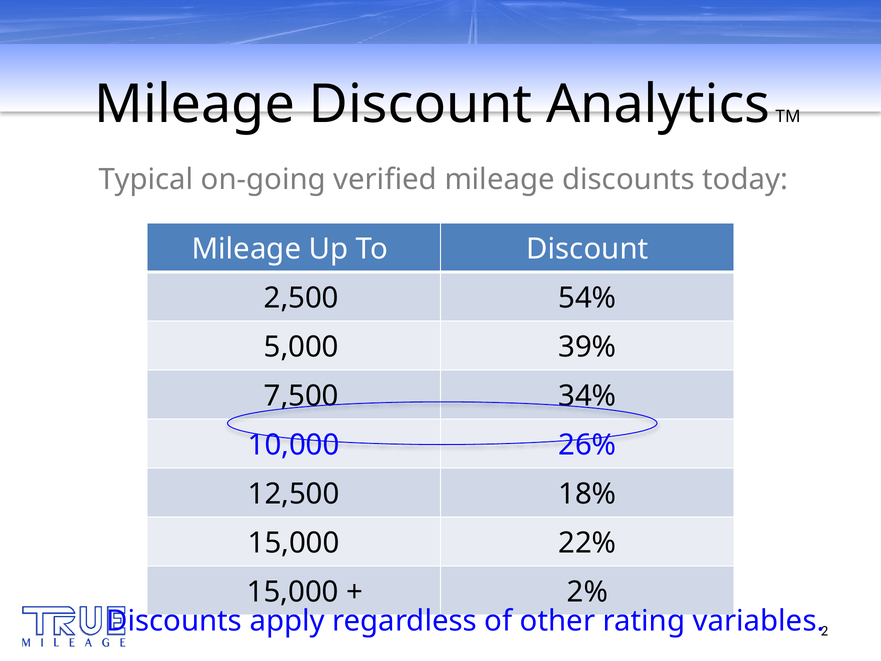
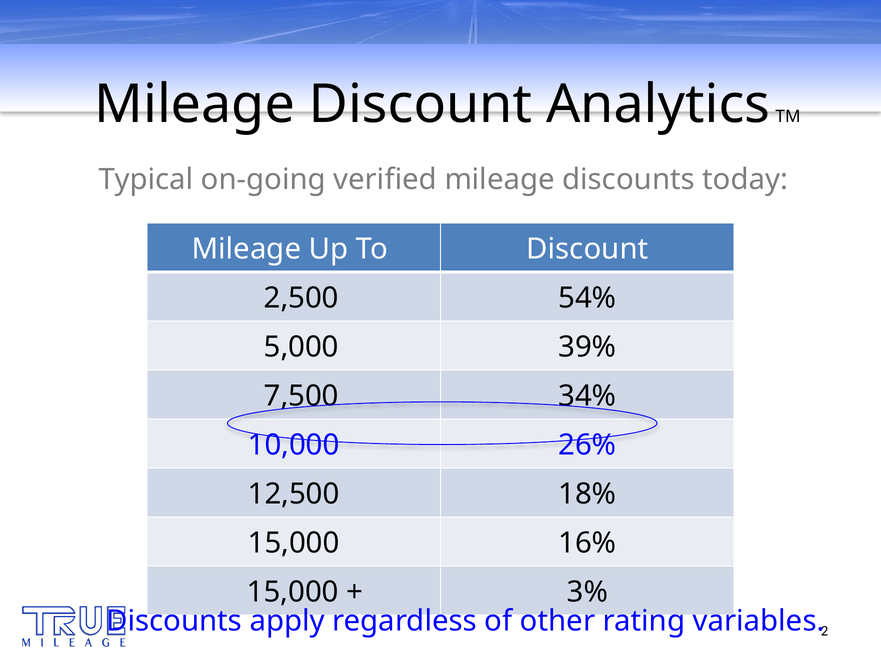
22%: 22% -> 16% (587, 543)
2%: 2% -> 3% (587, 592)
